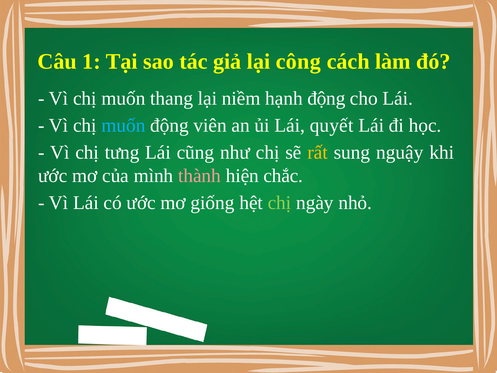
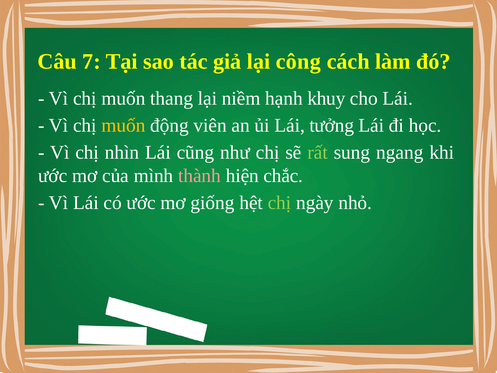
1: 1 -> 7 (91, 62)
hạnh động: động -> khuy (326, 98)
muốn colour: light blue -> yellow (123, 125)
quyết: quyết -> tưởng (332, 125)
tưng: tưng -> nhìn (122, 152)
rất colour: yellow -> light green (318, 152)
nguậy: nguậy -> ngang (400, 152)
